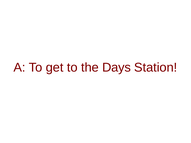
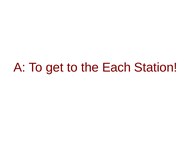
Days: Days -> Each (117, 68)
